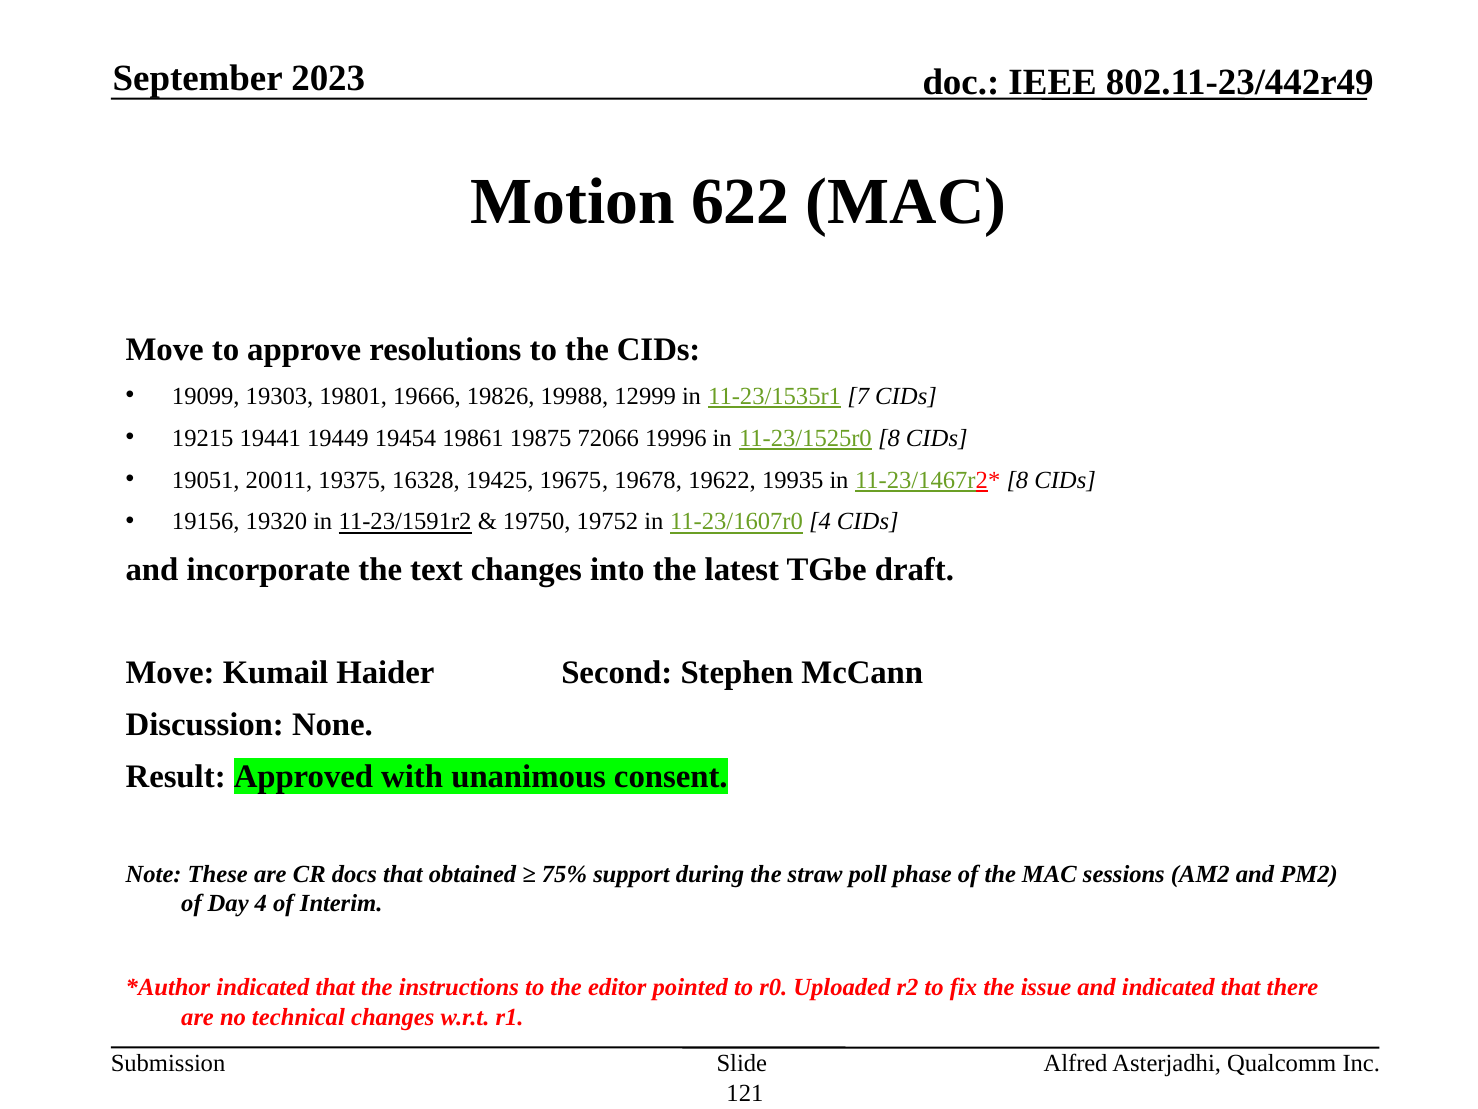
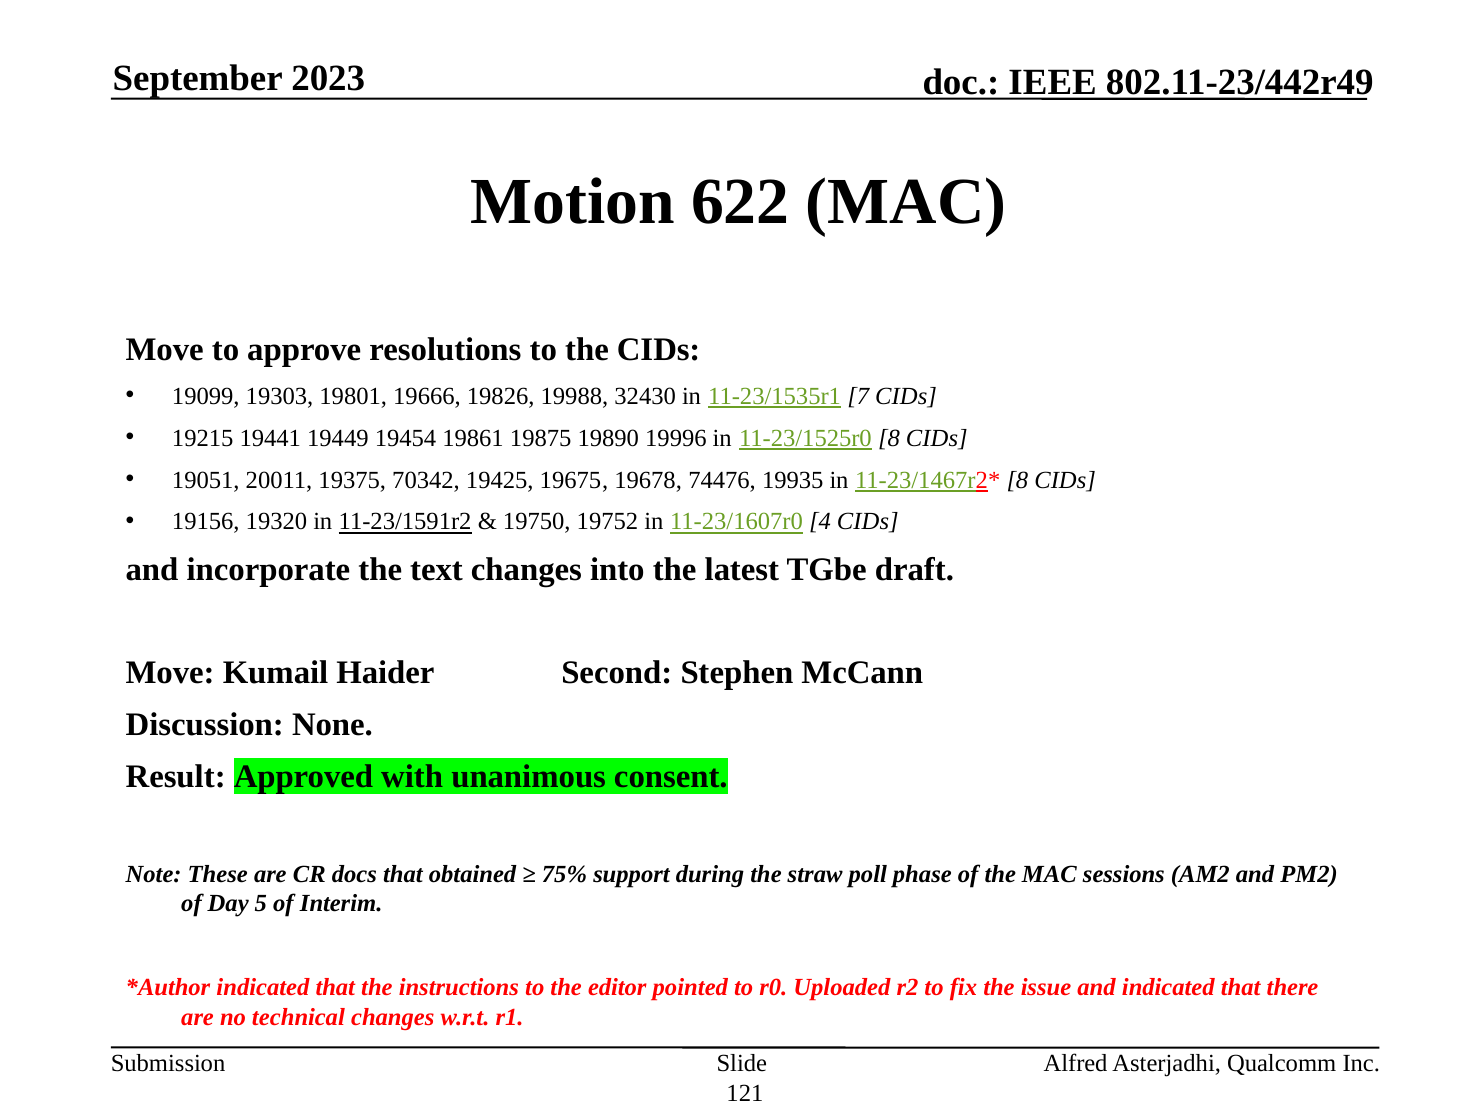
12999: 12999 -> 32430 (645, 396)
72066: 72066 -> 19890 (608, 438)
16328: 16328 -> 70342 (426, 480)
19622: 19622 -> 74476 (722, 480)
Day 4: 4 -> 5 (261, 903)
